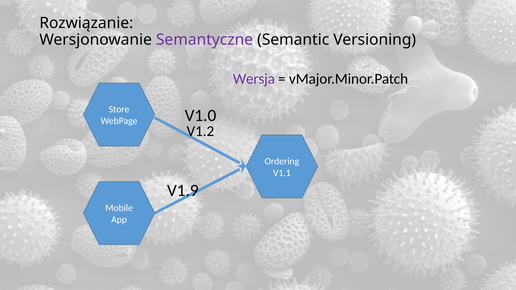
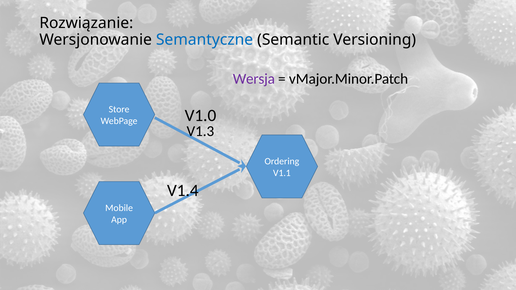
Semantyczne colour: purple -> blue (205, 40)
V1.2: V1.2 -> V1.3 (200, 131)
V1.9: V1.9 -> V1.4 (183, 191)
